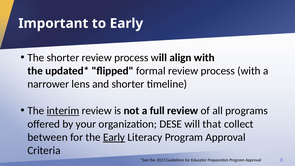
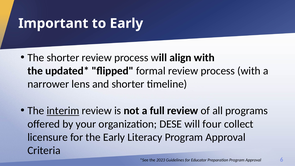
that: that -> four (212, 124)
between: between -> licensure (48, 137)
Early underline: present -> none (114, 137)
